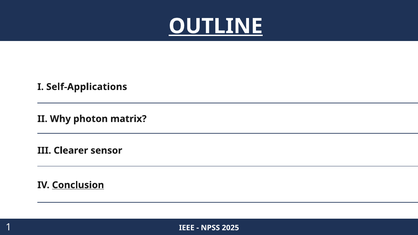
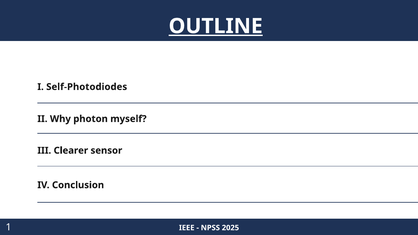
Self-Applications: Self-Applications -> Self-Photodiodes (87, 87)
matrix: matrix -> myself (128, 119)
Conclusion underline: present -> none (78, 185)
